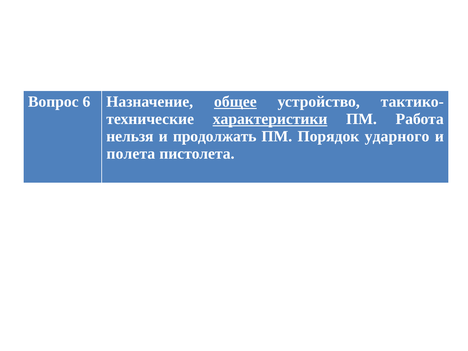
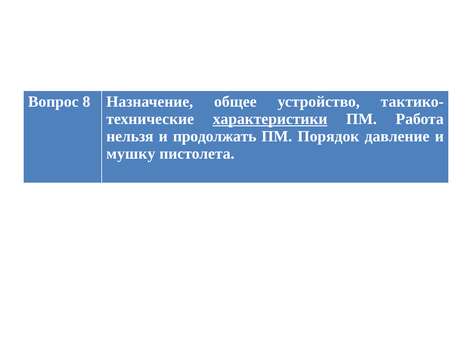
6: 6 -> 8 (86, 102)
общее underline: present -> none (235, 102)
ударного: ударного -> давление (397, 136)
полета: полета -> мушку (131, 154)
